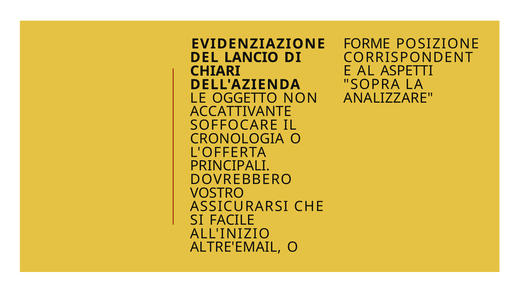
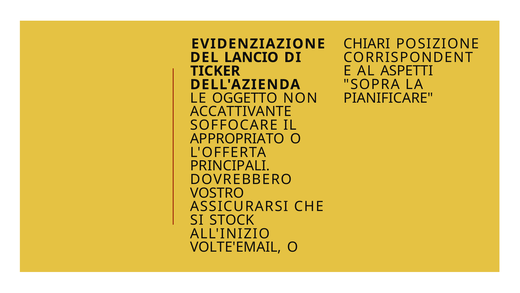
FORME: FORME -> CHIARI (367, 44)
CHIARI: CHIARI -> TICKER (215, 71)
ANALIZZARE: ANALIZZARE -> PIANIFICARE (388, 98)
CRONOLOGIA: CRONOLOGIA -> APPROPRIATO (237, 139)
FACILE: FACILE -> STOCK (232, 220)
ALTRE'EMAIL: ALTRE'EMAIL -> VOLTE'EMAIL (236, 247)
